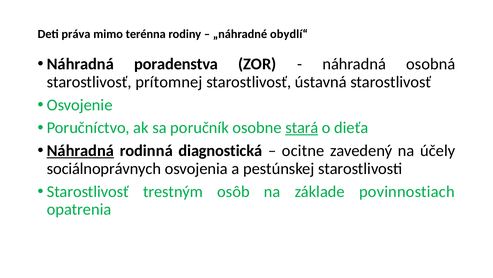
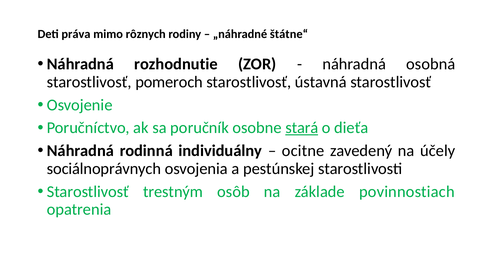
terénna: terénna -> rôznych (146, 34)
obydlí“: obydlí“ -> štátne“ (289, 34)
poradenstva: poradenstva -> rozhodnutie (176, 64)
prítomnej: prítomnej -> pomeroch (169, 82)
Náhradná underline: present -> none (80, 150)
diagnostická: diagnostická -> individuálny (220, 150)
